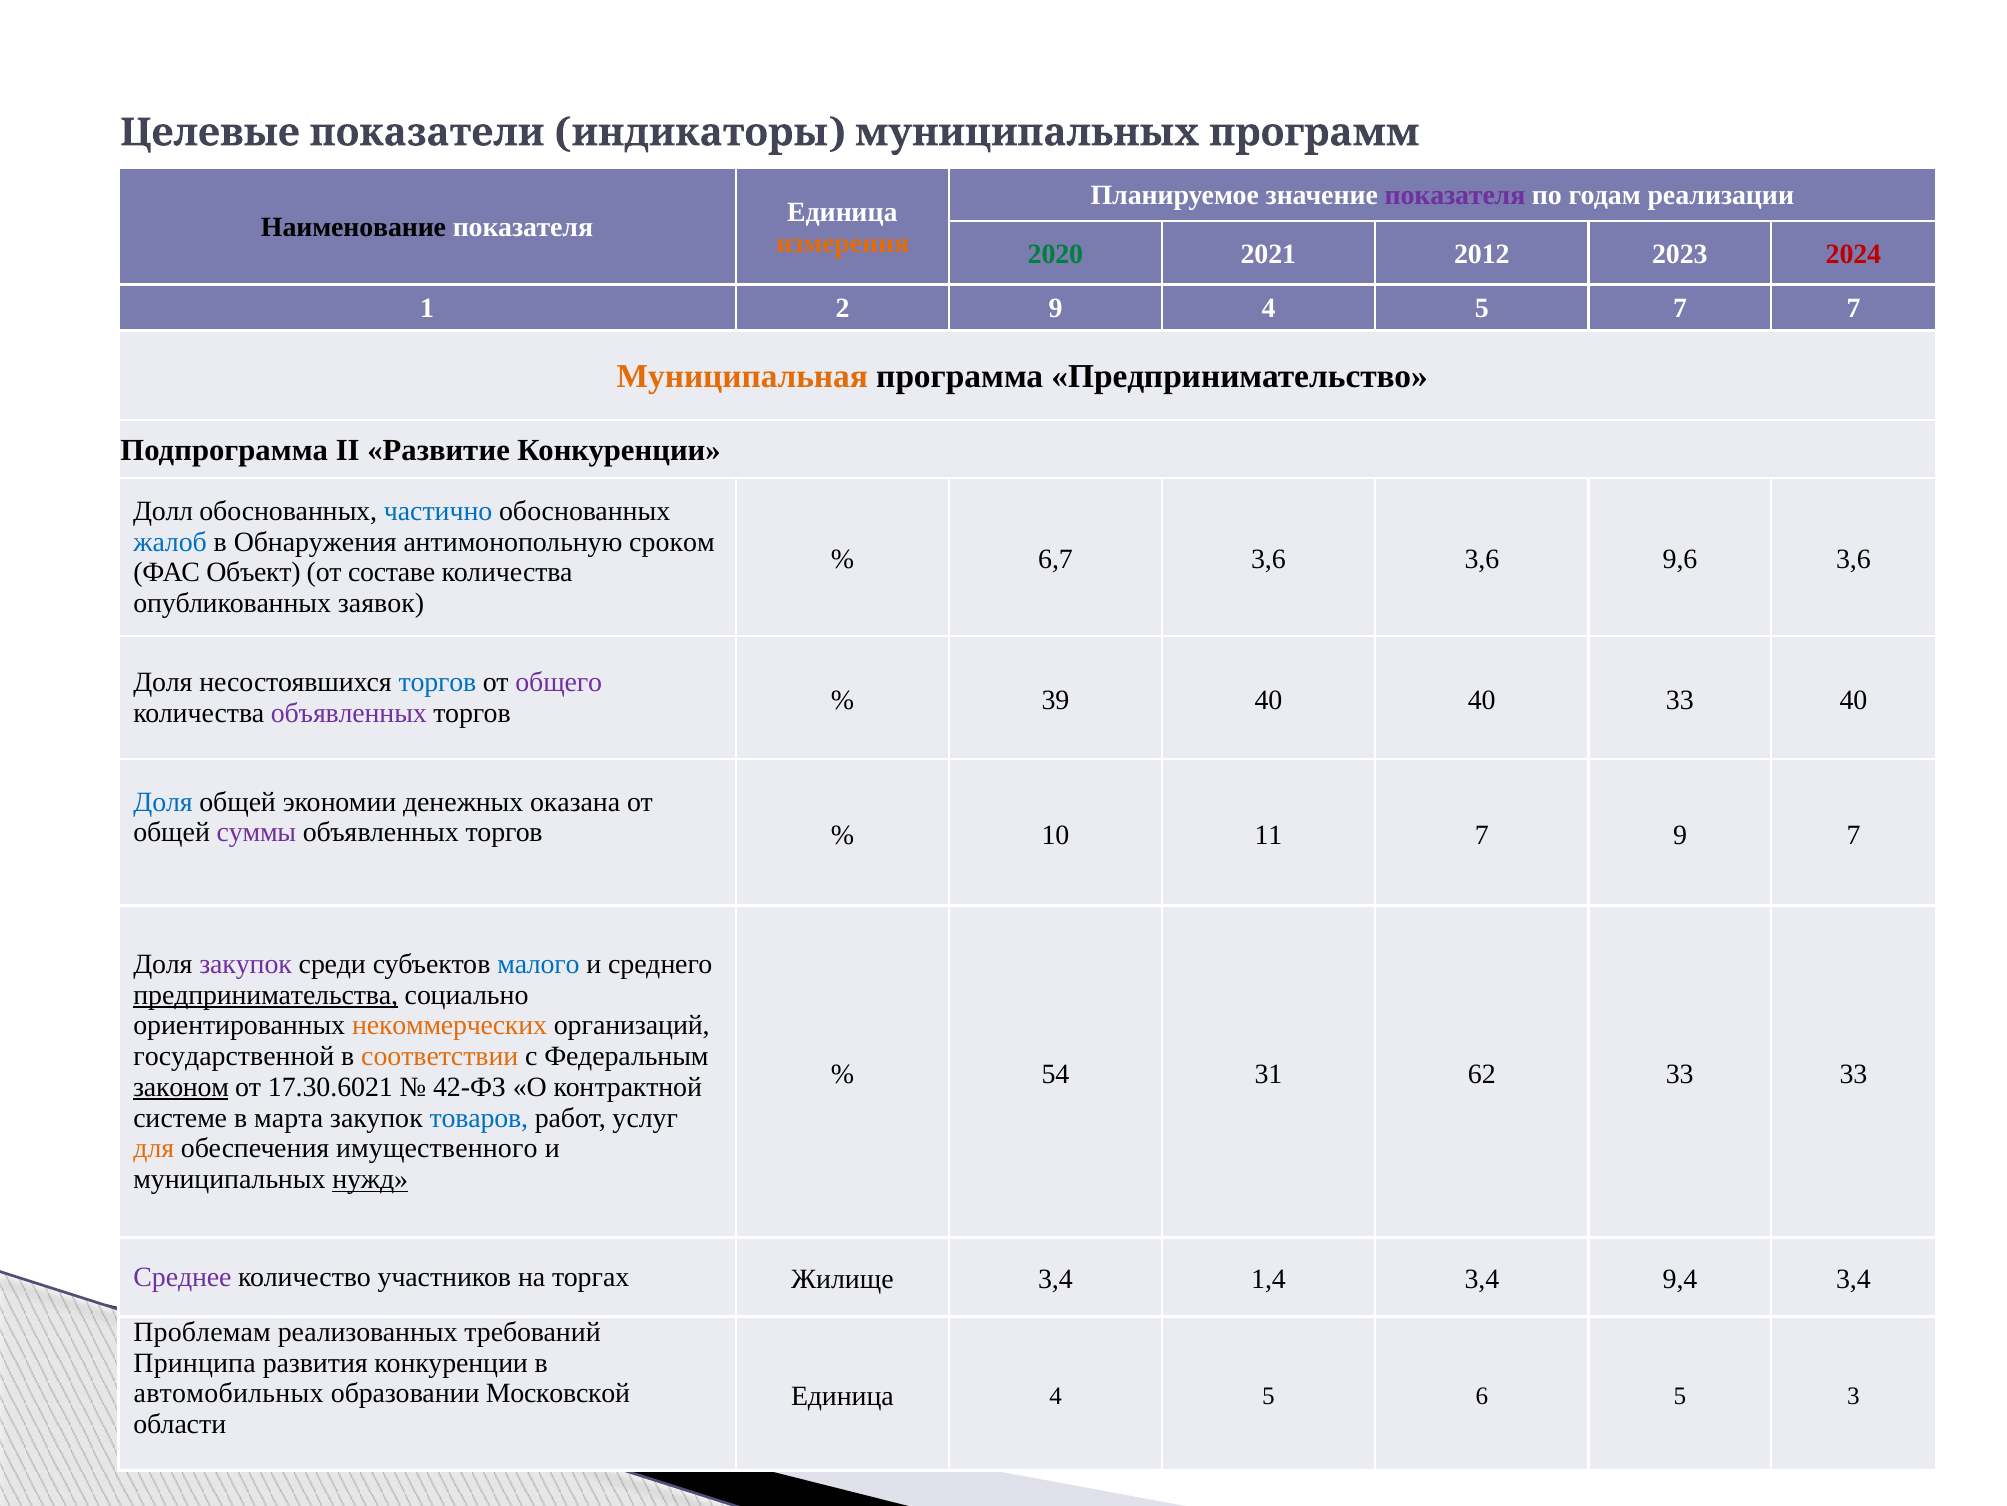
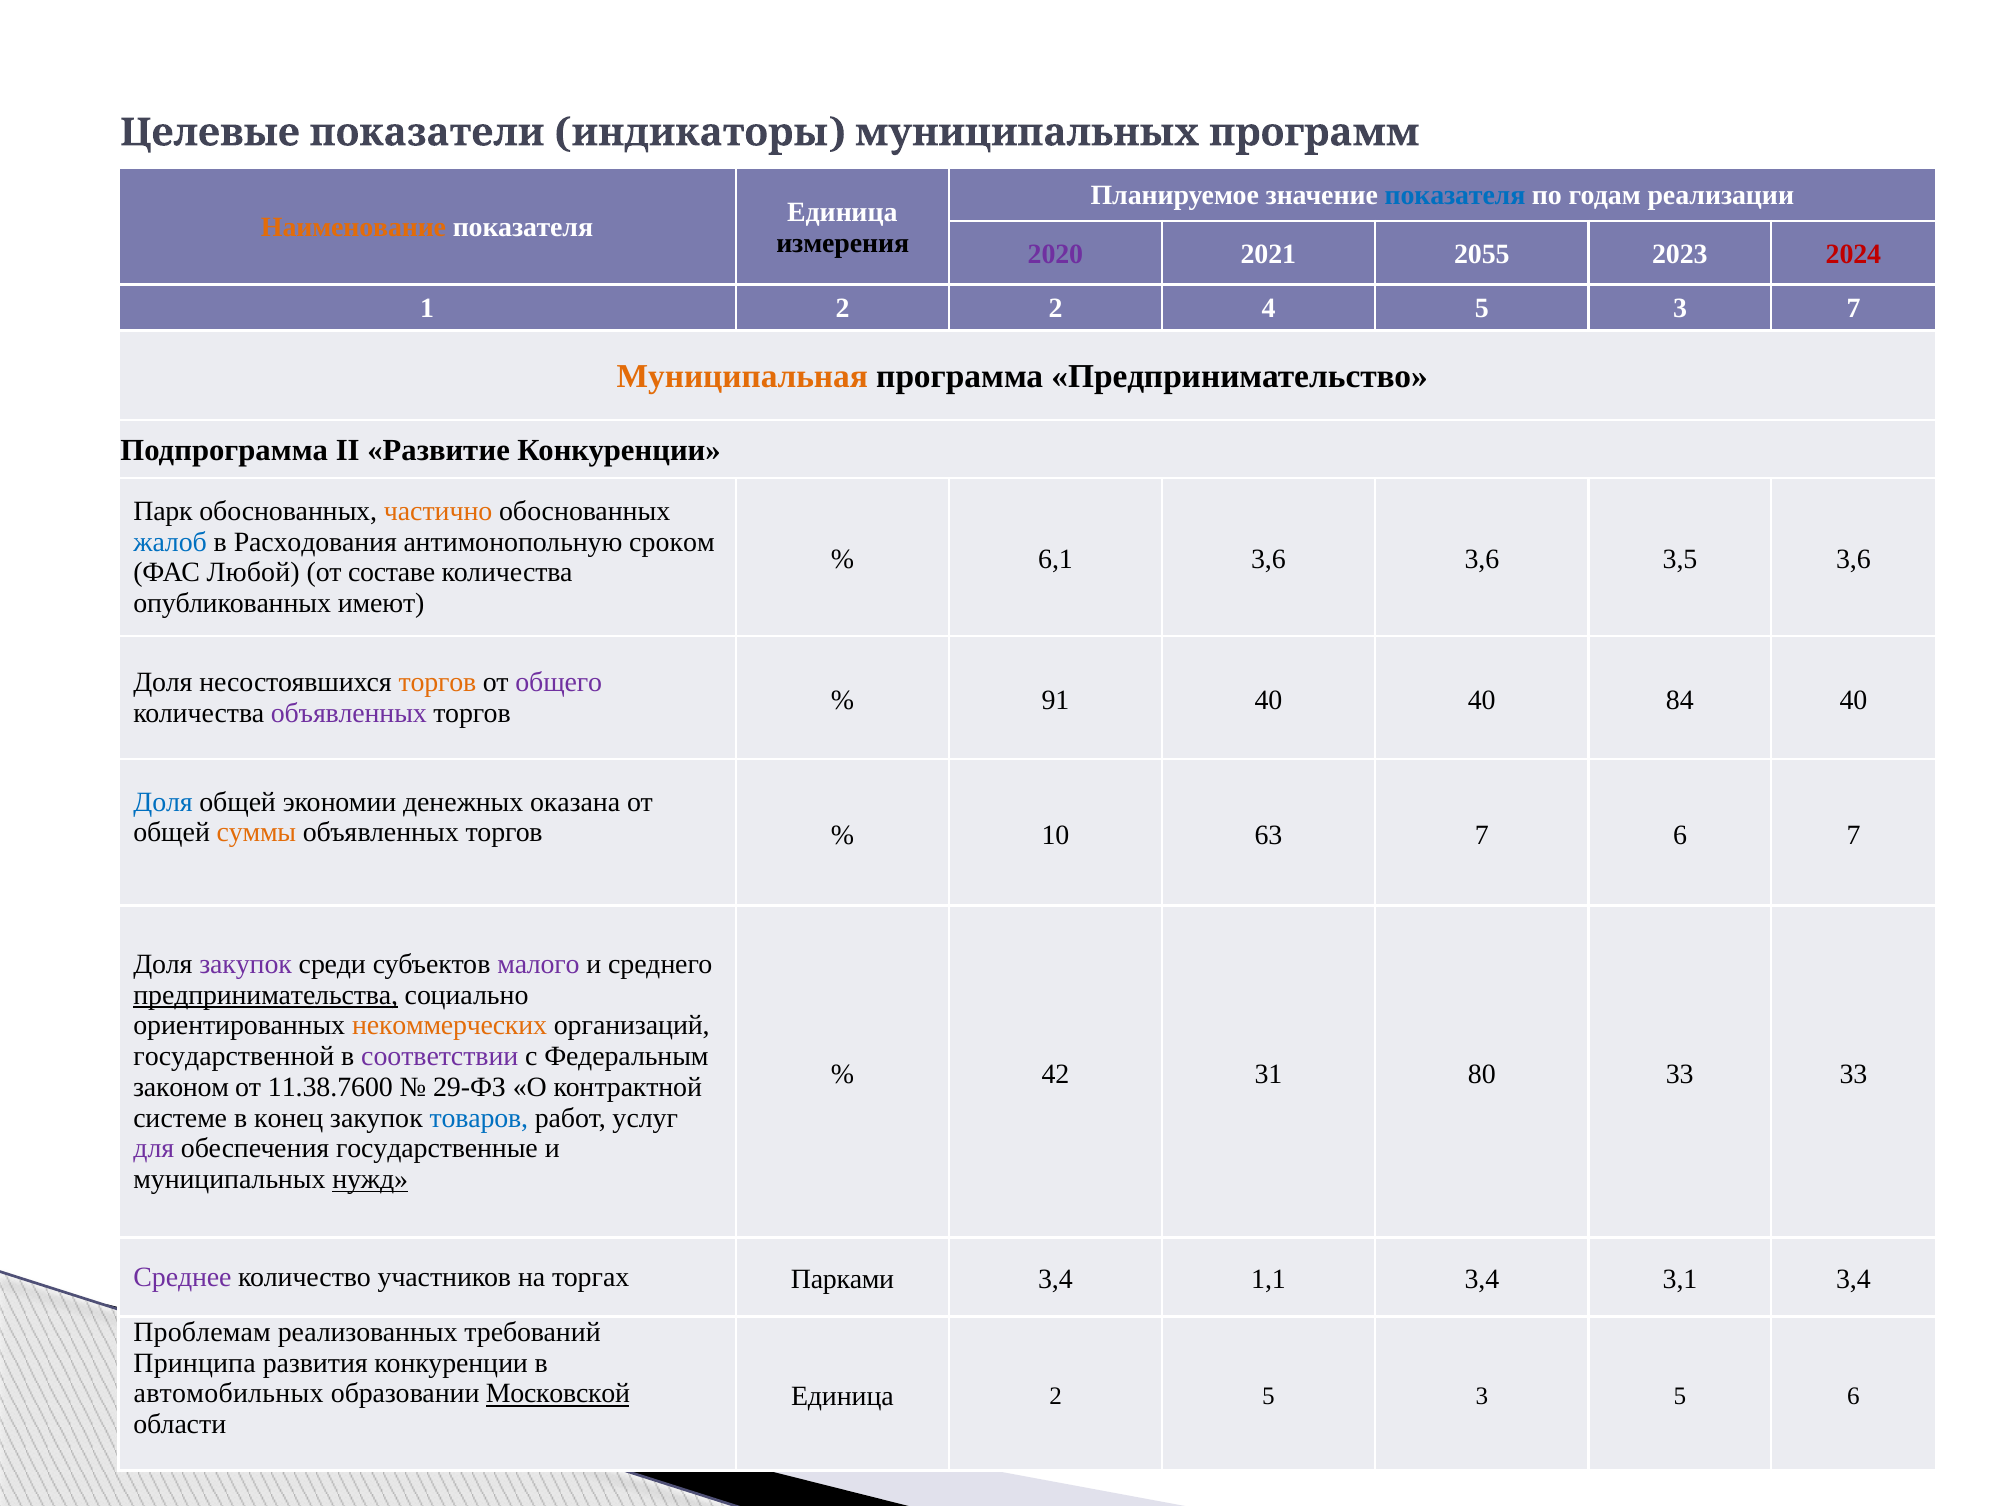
показателя colour: purple -> blue (1455, 196)
Наименование colour: black -> orange (354, 227)
измерения colour: orange -> black (843, 243)
2020 colour: green -> purple (1055, 254)
2012: 2012 -> 2055 (1482, 254)
2 9: 9 -> 2 (1056, 309)
4 5 7: 7 -> 3 (1680, 309)
Долл: Долл -> Парк (163, 511)
частично colour: blue -> orange (438, 511)
Обнаружения: Обнаружения -> Расходования (315, 542)
6,7: 6,7 -> 6,1 (1056, 559)
9,6: 9,6 -> 3,5 (1680, 559)
Объект: Объект -> Любой (253, 572)
заявок: заявок -> имеют (381, 603)
торгов colour: blue -> orange (437, 682)
39: 39 -> 91 (1055, 700)
40 33: 33 -> 84 (1680, 700)
суммы colour: purple -> orange (256, 832)
11: 11 -> 63 (1268, 834)
7 9: 9 -> 6 (1680, 834)
малого colour: blue -> purple (539, 964)
соответствии colour: orange -> purple (440, 1056)
54: 54 -> 42 (1055, 1073)
62: 62 -> 80 (1482, 1073)
законом underline: present -> none (181, 1087)
17.30.6021: 17.30.6021 -> 11.38.7600 (330, 1087)
42-ФЗ: 42-ФЗ -> 29-ФЗ (469, 1087)
марта: марта -> конец (289, 1117)
для colour: orange -> purple (154, 1148)
имущественного: имущественного -> государственные (437, 1148)
Жилище: Жилище -> Парками (843, 1279)
1,4: 1,4 -> 1,1 (1269, 1279)
9,4: 9,4 -> 3,1 (1680, 1279)
Московской underline: none -> present (558, 1393)
Единица 4: 4 -> 2 (1056, 1395)
6: 6 -> 3 (1482, 1395)
5 3: 3 -> 6 (1854, 1395)
